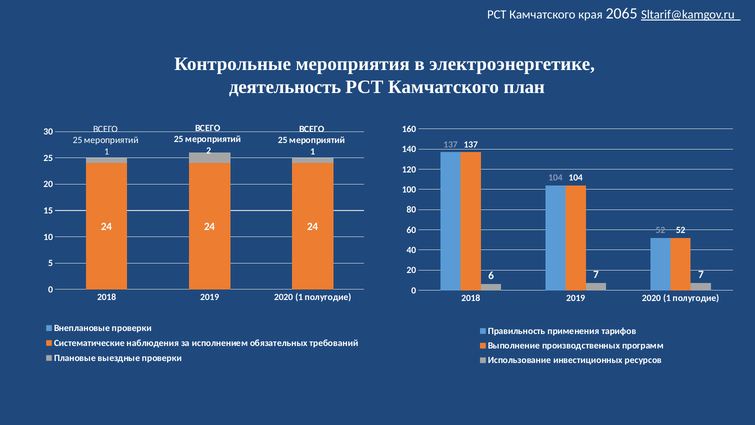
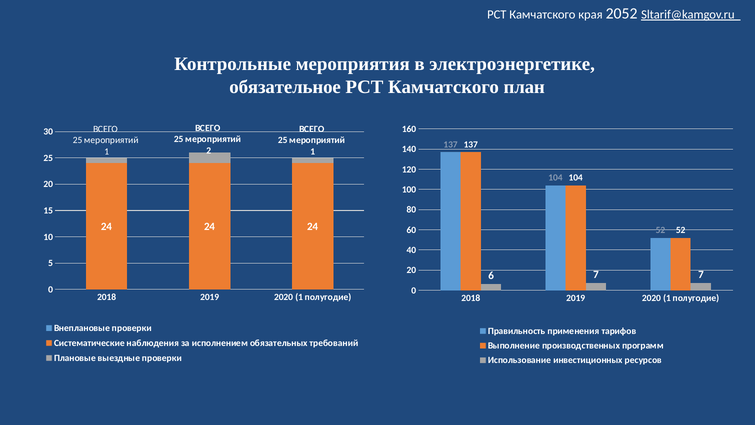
2065: 2065 -> 2052 (622, 13)
деятельность: деятельность -> обязательное (285, 87)
